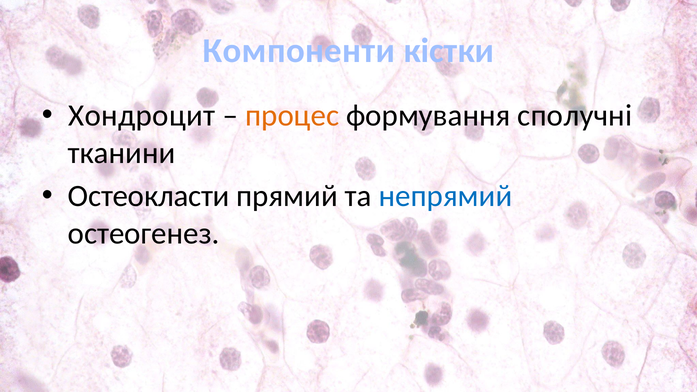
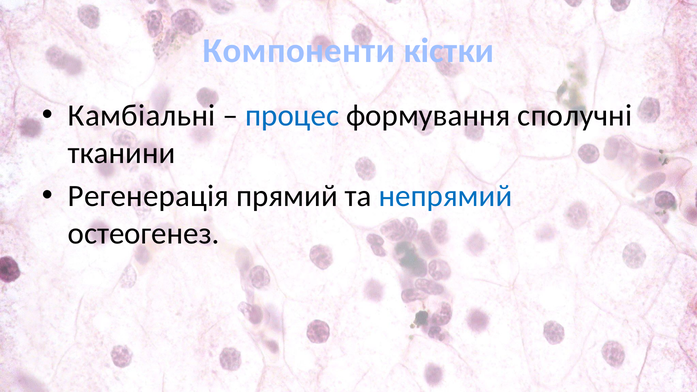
Хондроцит: Хондроцит -> Камбіальні (142, 116)
процес colour: orange -> blue (292, 116)
Остеокласти: Остеокласти -> Регенерація (149, 196)
